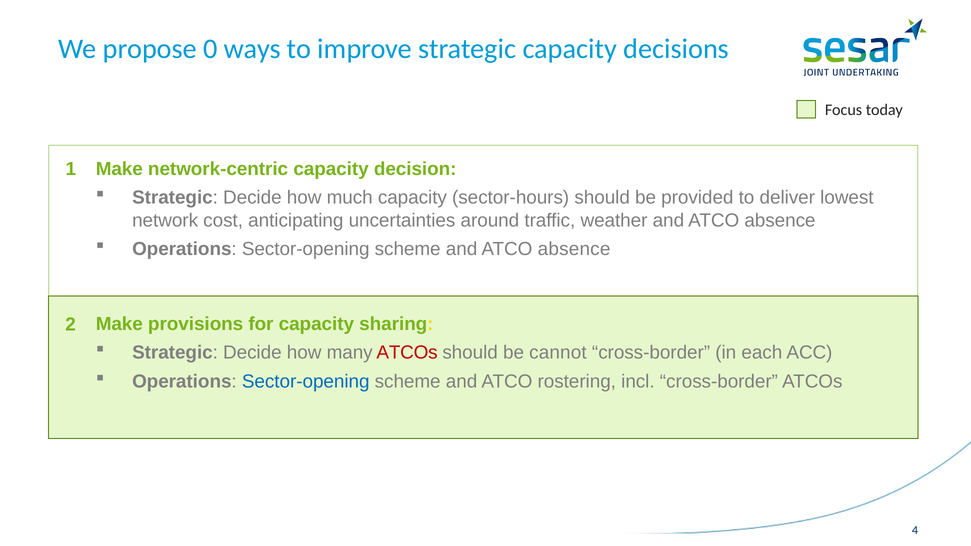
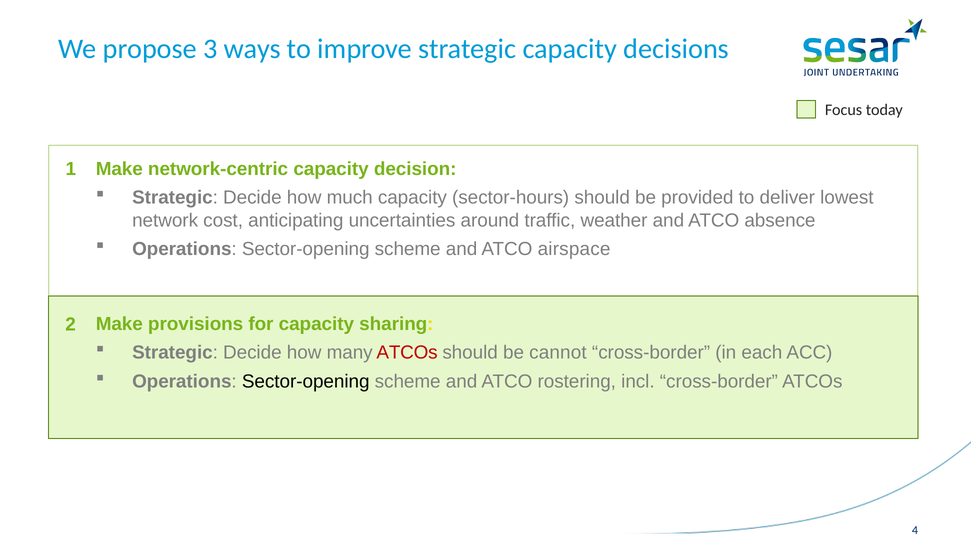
0: 0 -> 3 (211, 49)
scheme and ATCO absence: absence -> airspace (574, 249)
Sector-opening colour: blue -> black (306, 382)
